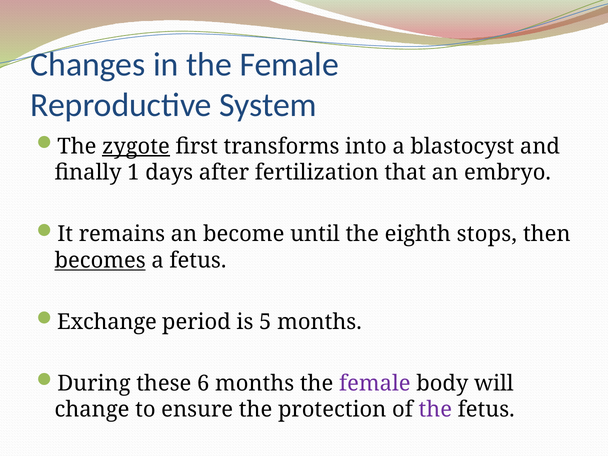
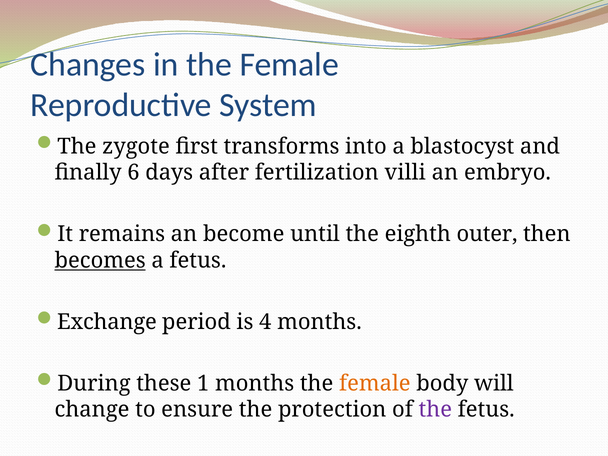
zygote underline: present -> none (136, 146)
1: 1 -> 6 (133, 173)
that: that -> villi (405, 173)
stops: stops -> outer (487, 234)
5: 5 -> 4 (265, 322)
6: 6 -> 1 (203, 383)
female colour: purple -> orange (375, 383)
